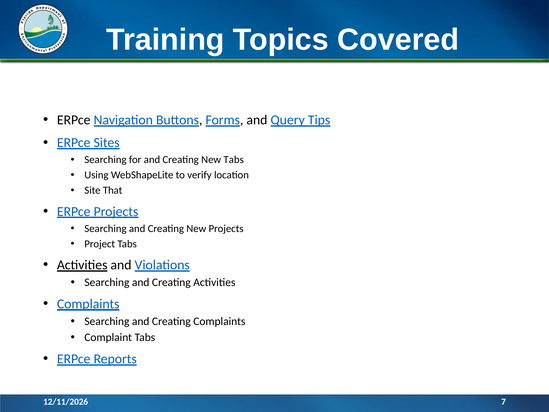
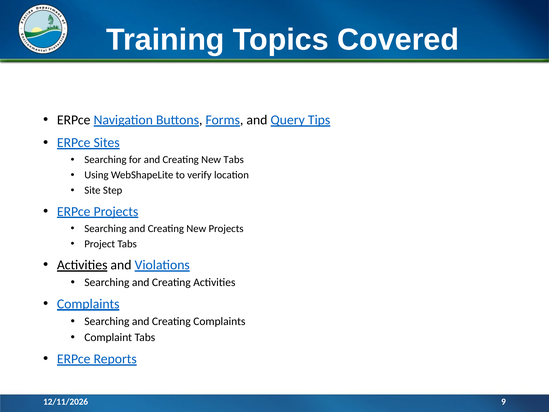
That: That -> Step (113, 190)
7: 7 -> 9 (504, 401)
